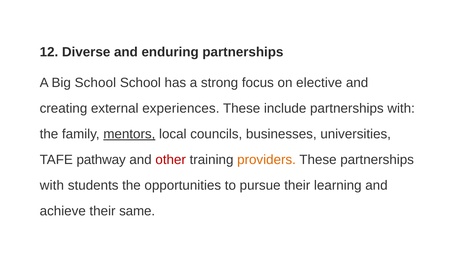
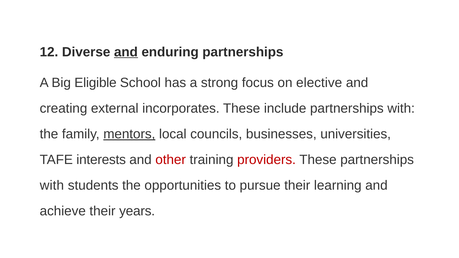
and underline: none -> present (126, 52)
Big School: School -> Eligible (95, 83)
experiences: experiences -> incorporates (181, 108)
pathway: pathway -> interests (101, 160)
providers colour: orange -> red (267, 160)
same: same -> years (137, 211)
